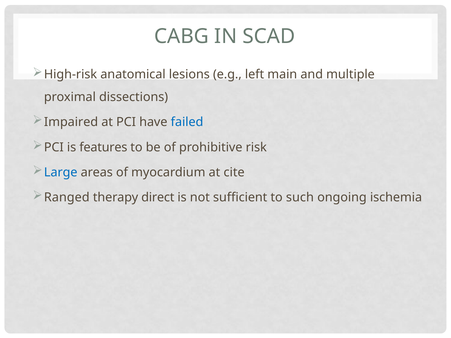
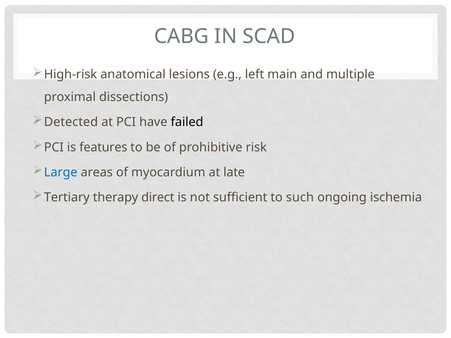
Impaired: Impaired -> Detected (71, 122)
failed colour: blue -> black (187, 122)
cite: cite -> late (234, 172)
Ranged: Ranged -> Tertiary (67, 198)
